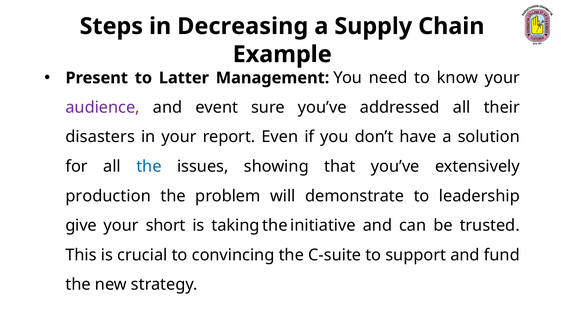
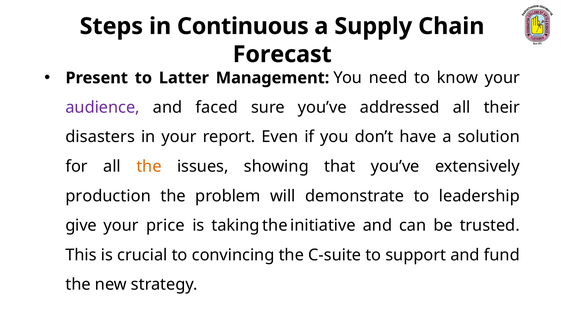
Decreasing: Decreasing -> Continuous (243, 26)
Example: Example -> Forecast (282, 54)
event: event -> faced (217, 107)
the colour: blue -> orange (149, 166)
short: short -> price (165, 225)
